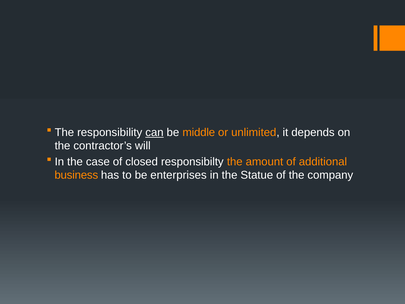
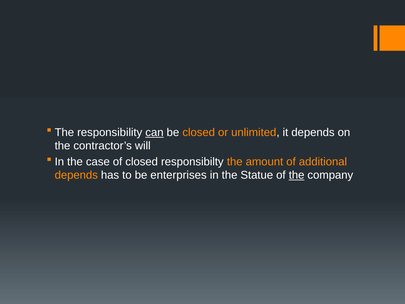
be middle: middle -> closed (199, 132)
business: business -> depends (76, 175)
the underline: none -> present (297, 175)
